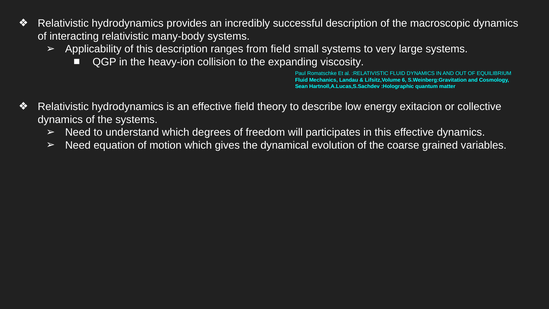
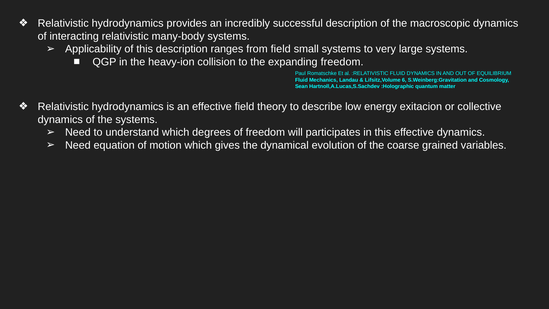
expanding viscosity: viscosity -> freedom (342, 62)
